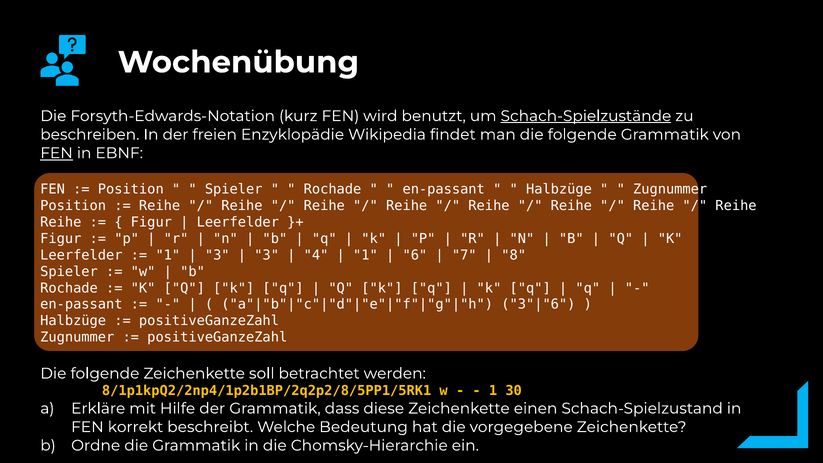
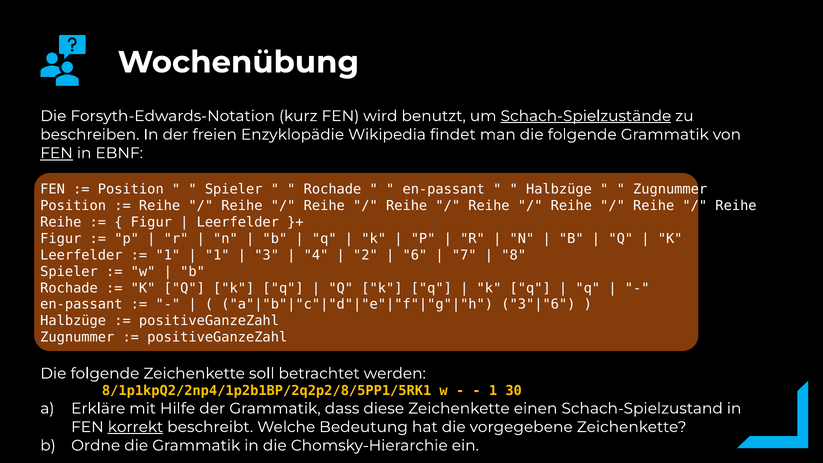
3: 3 -> 1 (217, 255)
1: 1 -> 2 (365, 255)
korrekt underline: none -> present (135, 427)
